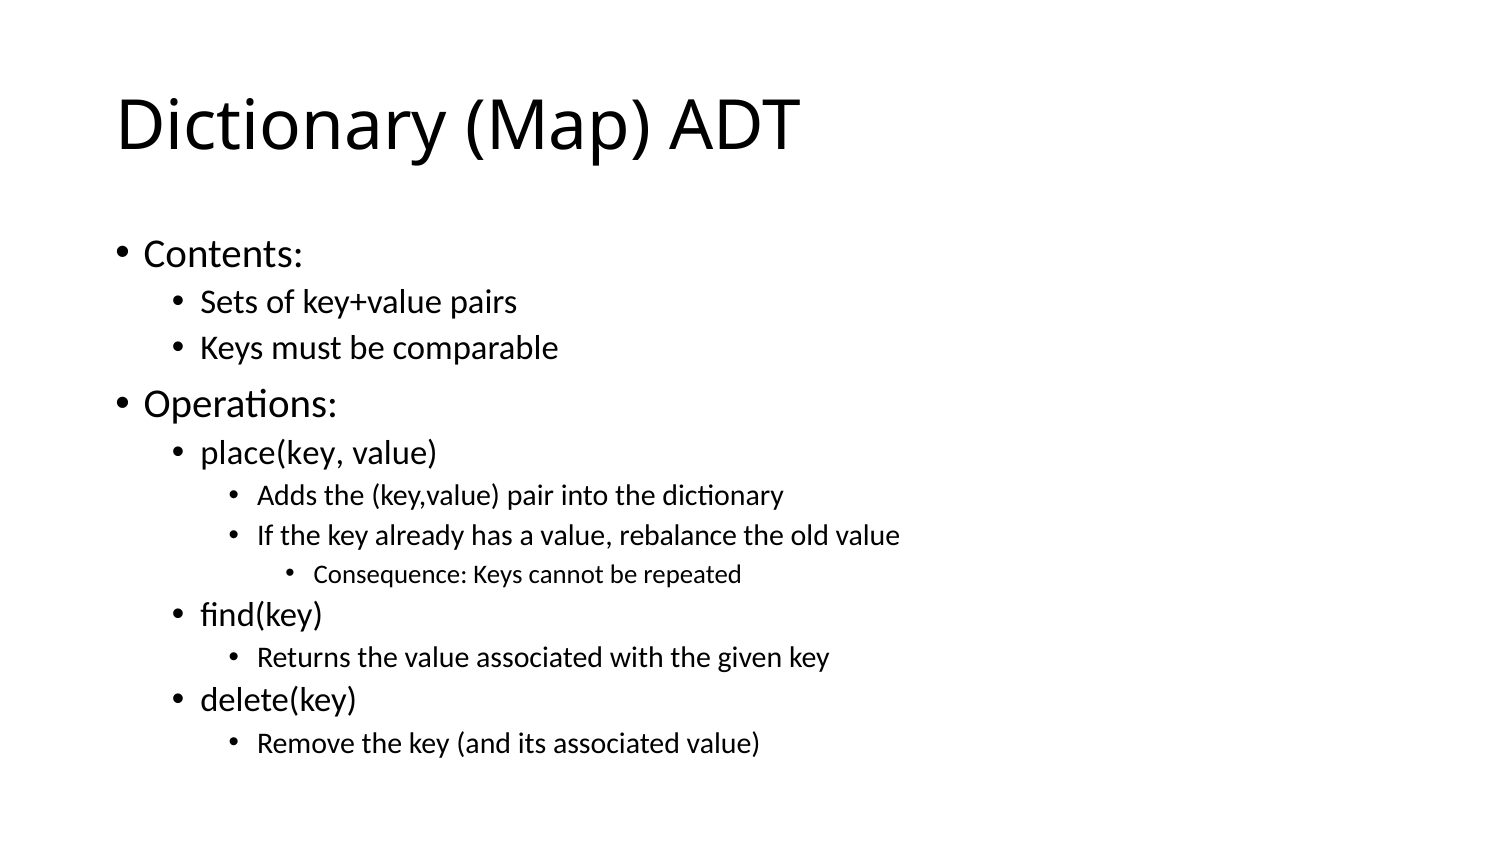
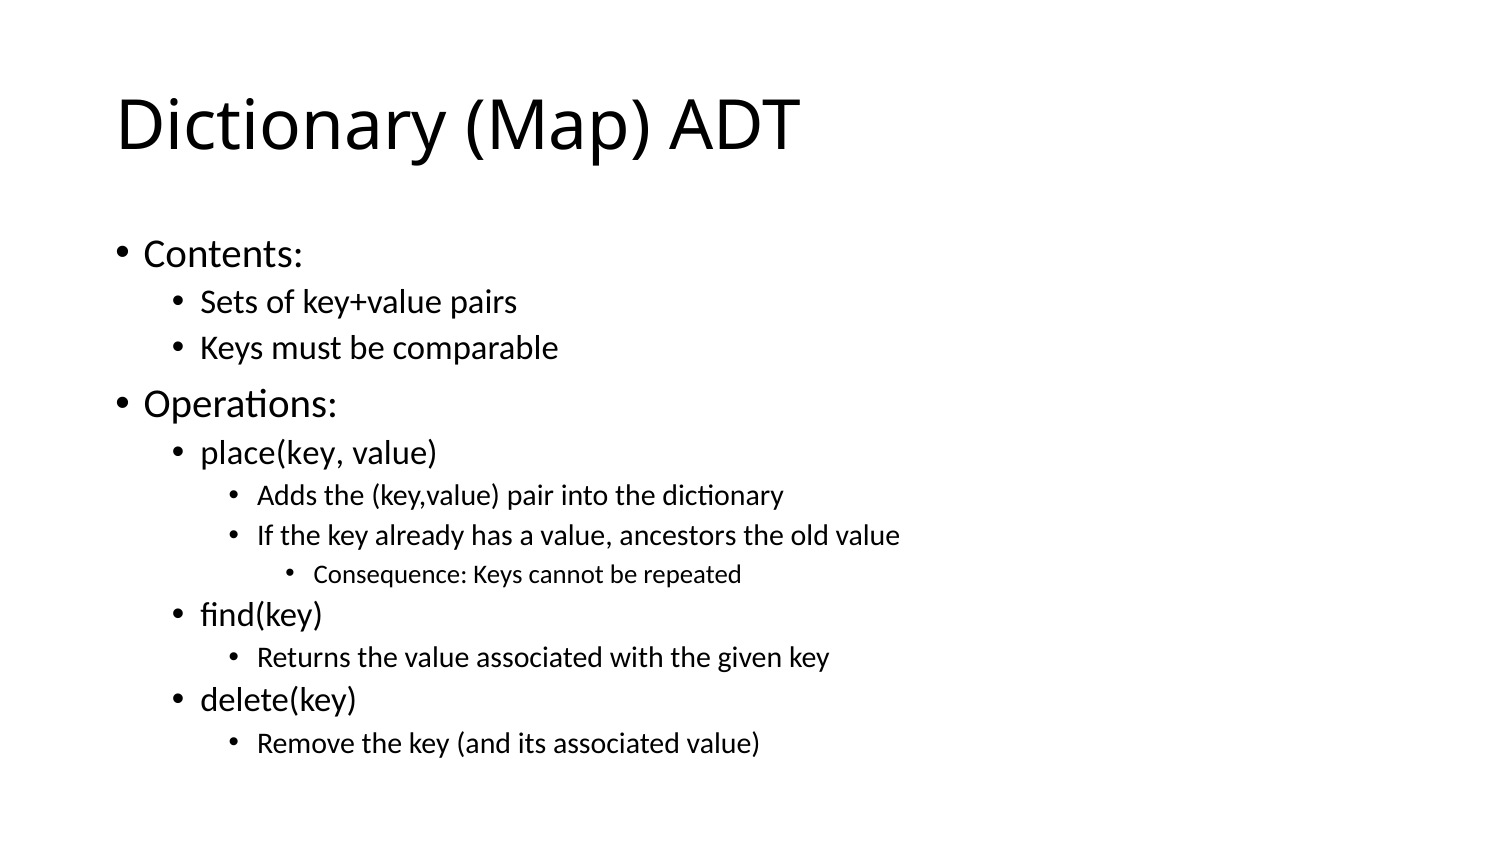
rebalance: rebalance -> ancestors (678, 536)
